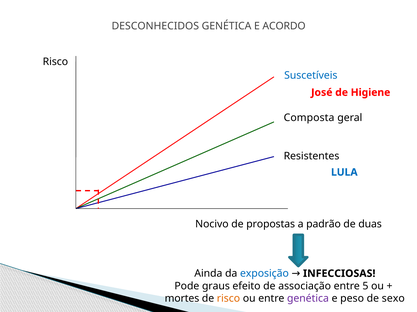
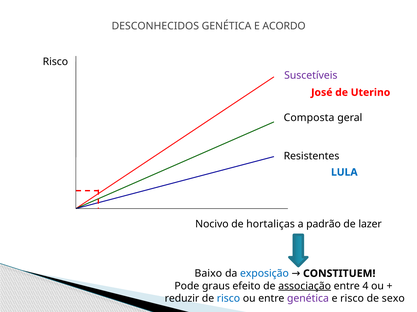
Suscetíveis colour: blue -> purple (311, 76)
Higiene: Higiene -> Uterino (370, 93)
propostas: propostas -> hortaliças (271, 224)
duas: duas -> lazer (370, 224)
Ainda: Ainda -> Baixo (208, 274)
INFECCIOSAS: INFECCIOSAS -> CONSTITUEM (339, 274)
associação underline: none -> present (305, 287)
5: 5 -> 4 (365, 287)
mortes: mortes -> reduzir (182, 299)
risco colour: orange -> blue (228, 299)
e peso: peso -> risco (352, 299)
